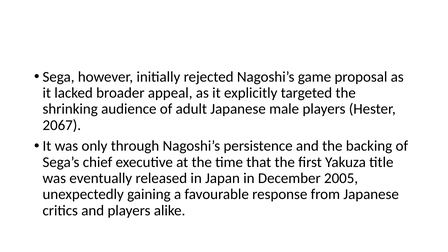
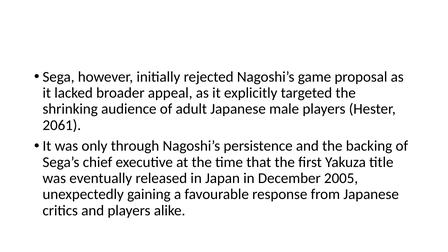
2067: 2067 -> 2061 (62, 125)
